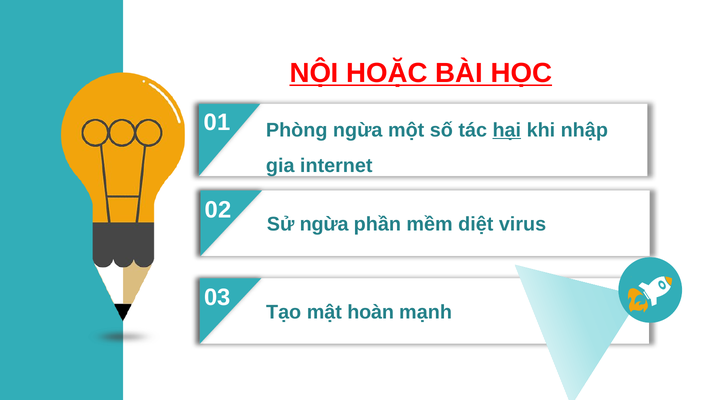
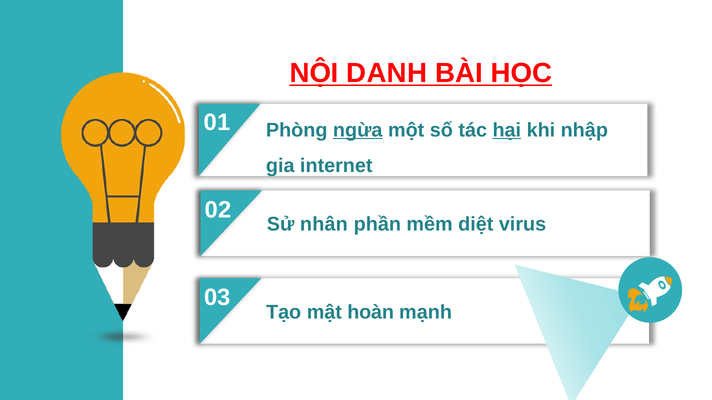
HOẶC: HOẶC -> DANH (387, 73)
ngừa underline: none -> present (358, 130)
Sử ngừa: ngừa -> nhân (324, 225)
